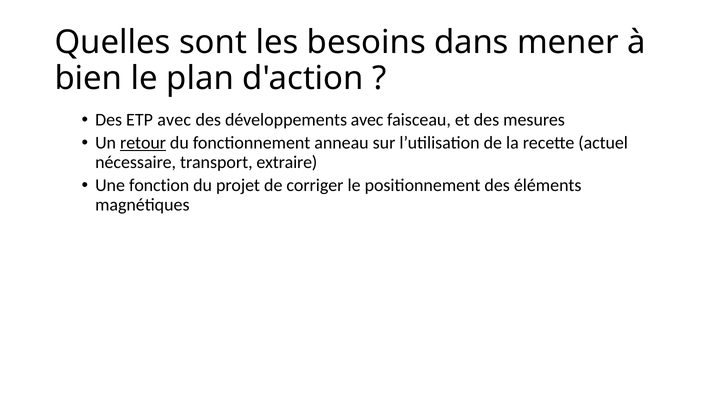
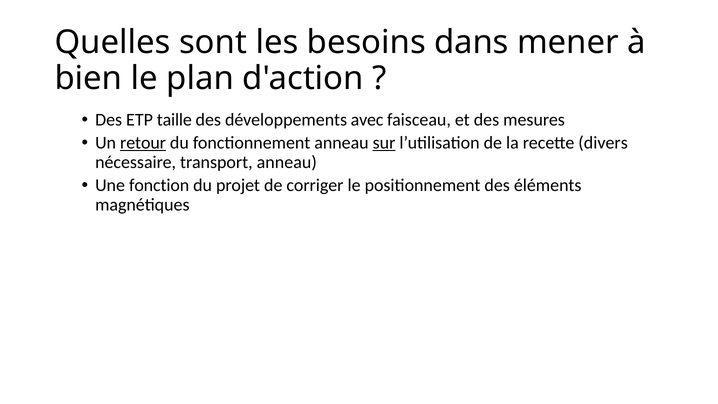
ETP avec: avec -> taille (174, 120)
sur underline: none -> present (384, 143)
actuel: actuel -> divers (603, 143)
transport extraire: extraire -> anneau (287, 162)
